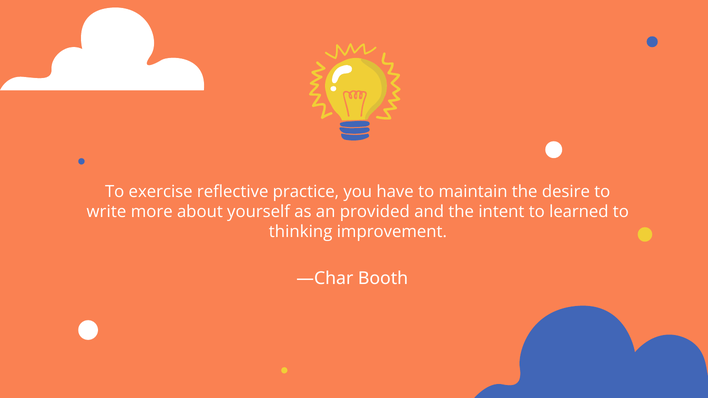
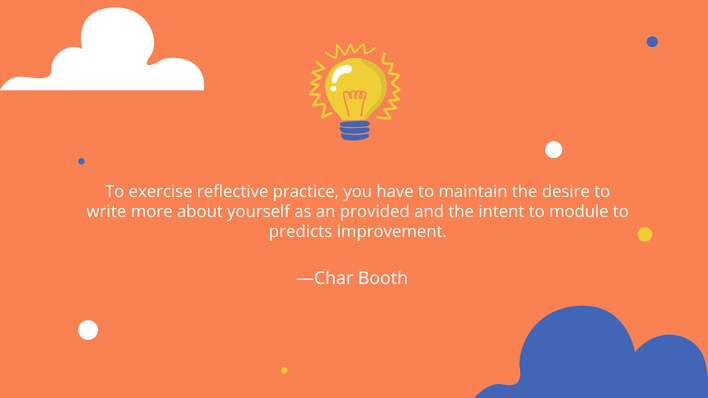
learned: learned -> module (579, 212)
thinking: thinking -> predicts (301, 232)
